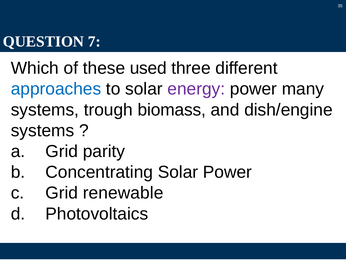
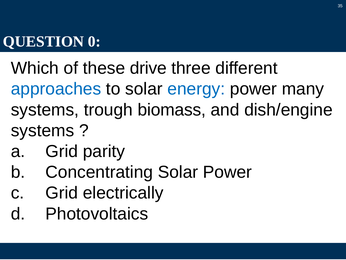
7: 7 -> 0 (94, 41)
used: used -> drive (148, 68)
energy colour: purple -> blue (196, 89)
renewable: renewable -> electrically (123, 193)
